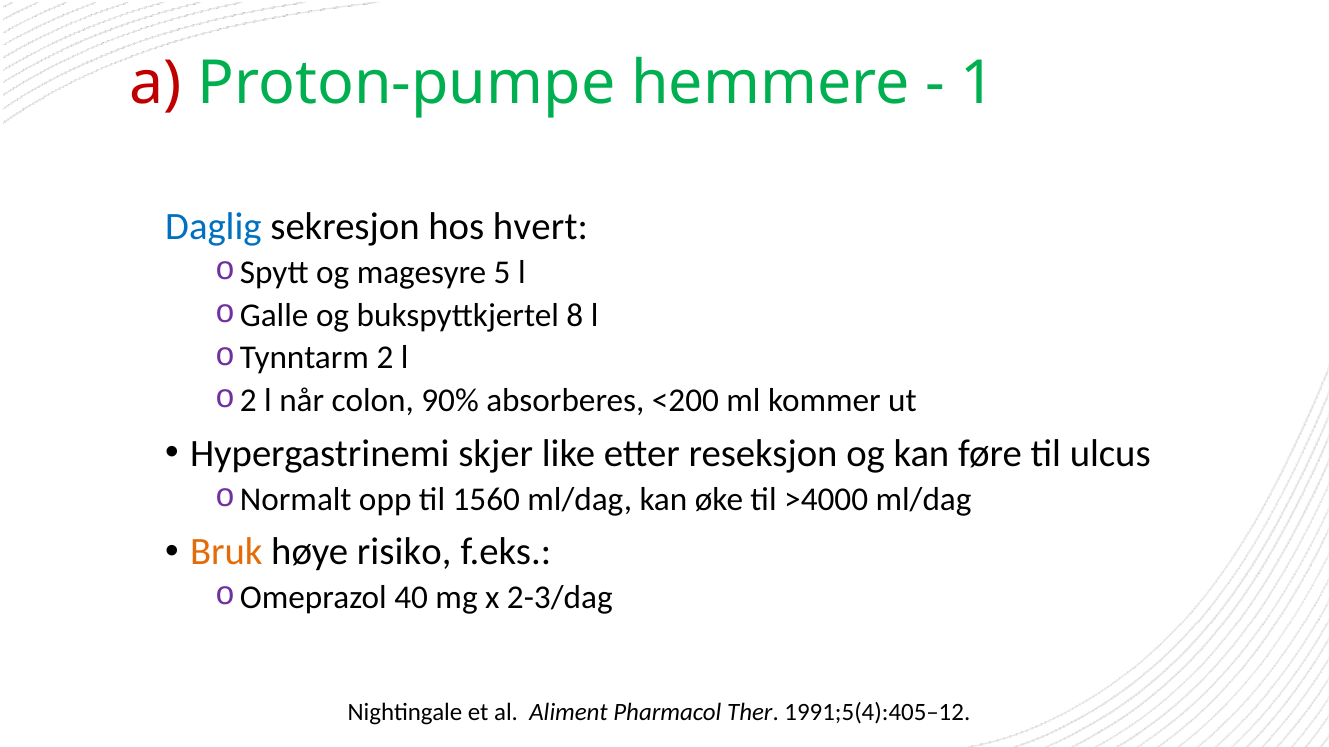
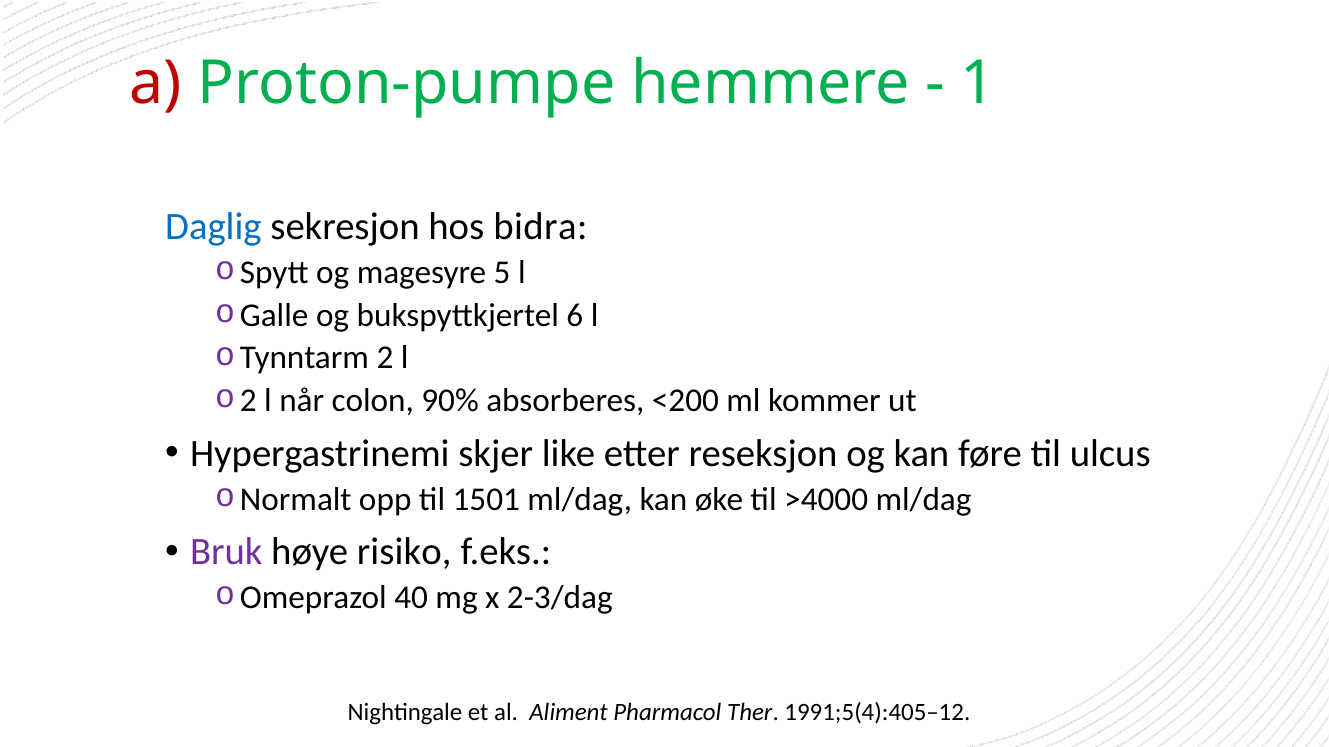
hvert: hvert -> bidra (540, 227)
8: 8 -> 6 (575, 315)
1560: 1560 -> 1501 (486, 500)
Bruk colour: orange -> purple (226, 552)
